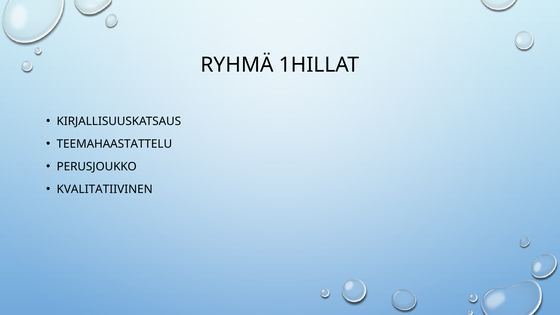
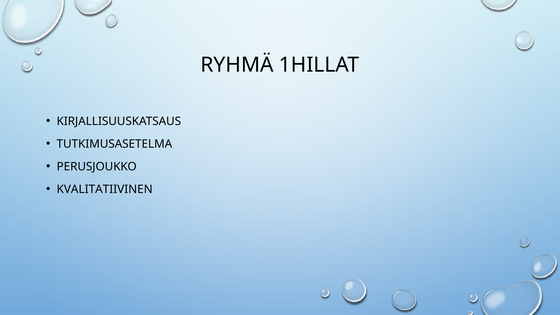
TEEMAHAASTATTELU: TEEMAHAASTATTELU -> TUTKIMUSASETELMA (114, 144)
